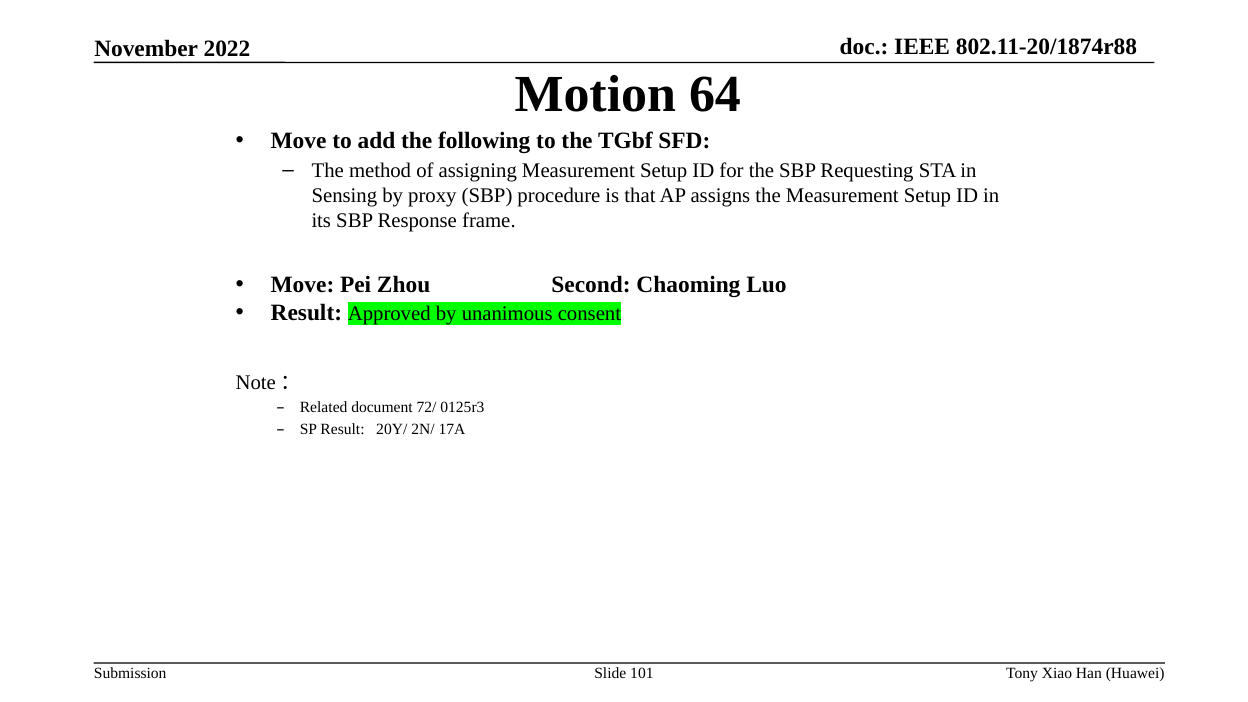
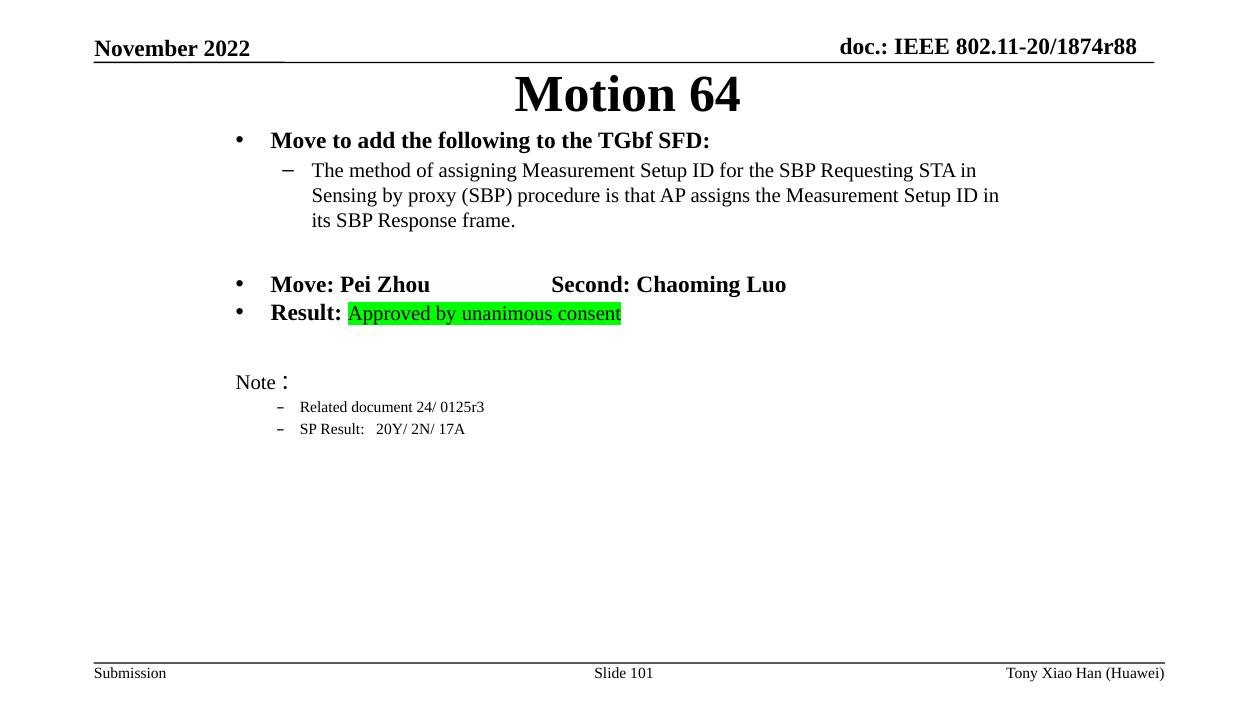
72/: 72/ -> 24/ (427, 407)
